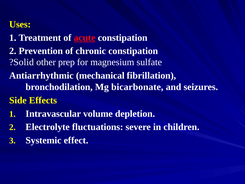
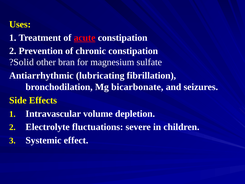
prep: prep -> bran (66, 62)
mechanical: mechanical -> lubricating (100, 75)
